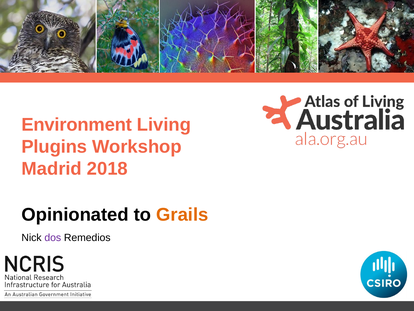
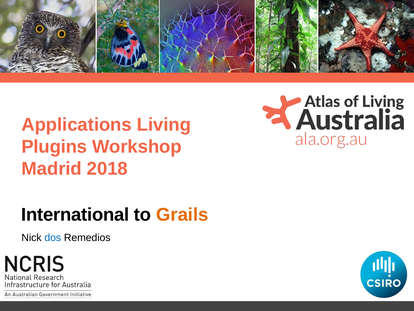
Environment: Environment -> Applications (77, 124)
Opinionated: Opinionated -> International (75, 214)
dos colour: purple -> blue (53, 237)
